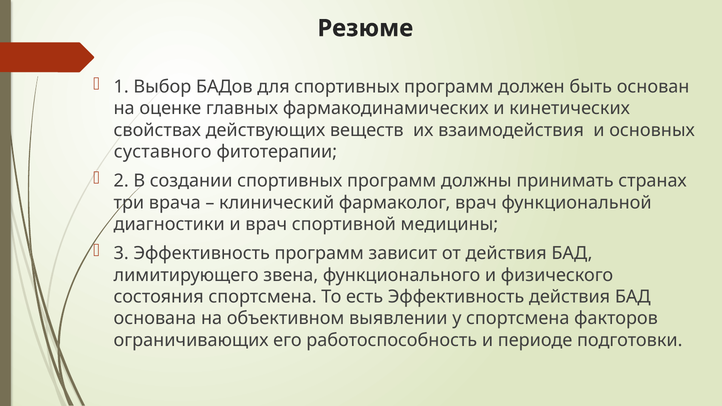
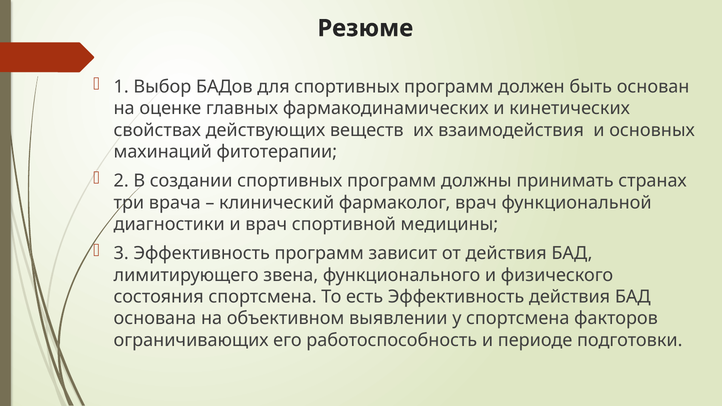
суставного: суставного -> махинаций (163, 152)
